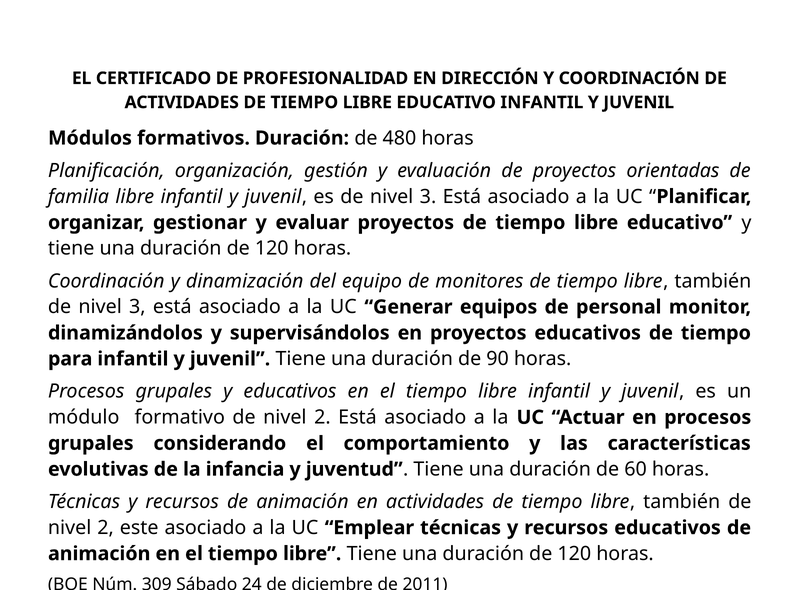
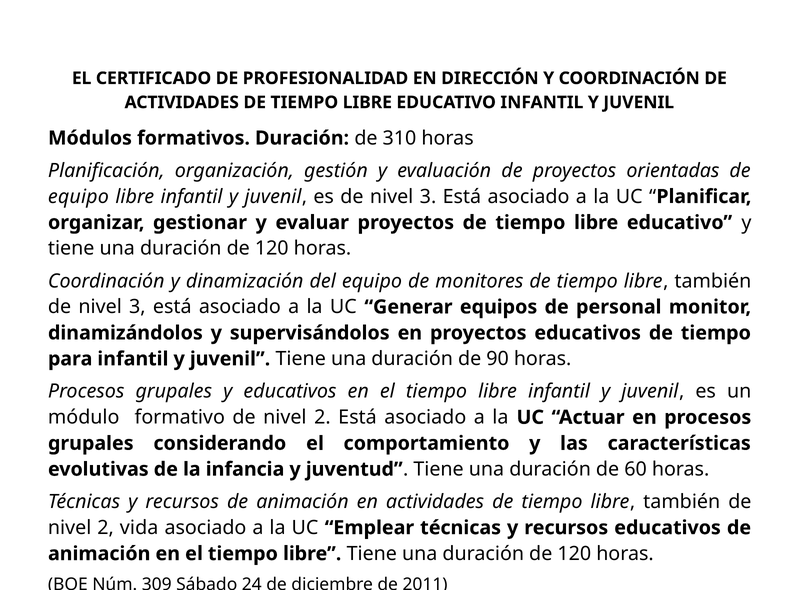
480: 480 -> 310 (399, 138)
familia: familia -> equipo (78, 197)
este: este -> vida (139, 528)
